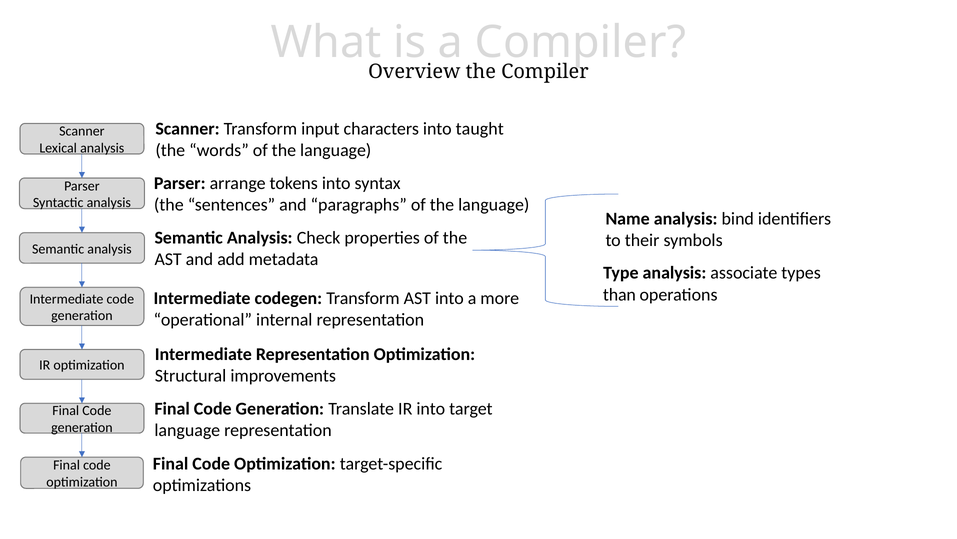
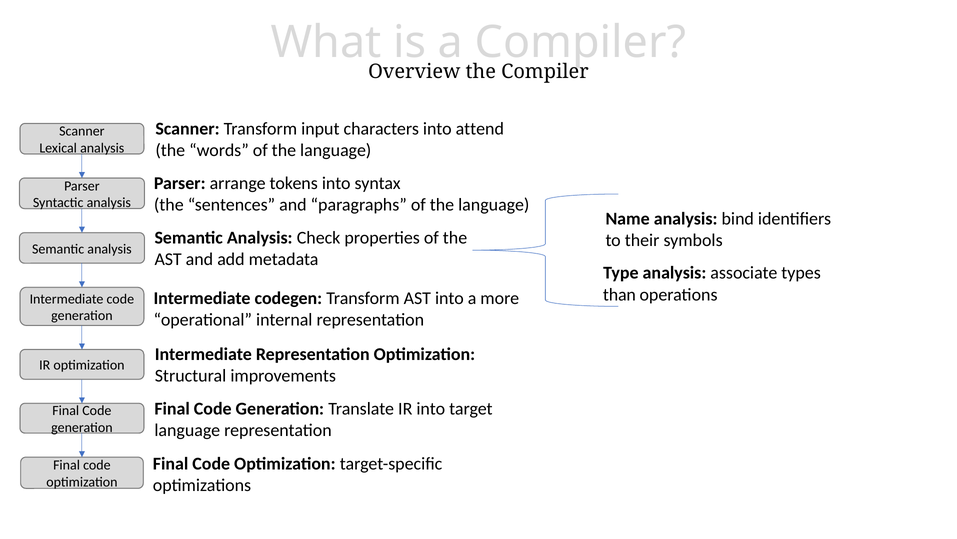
taught: taught -> attend (480, 129)
